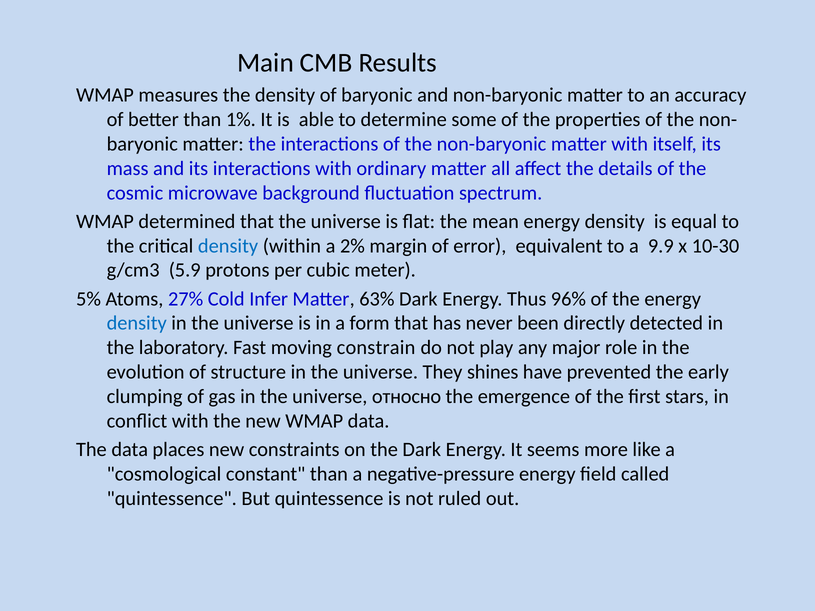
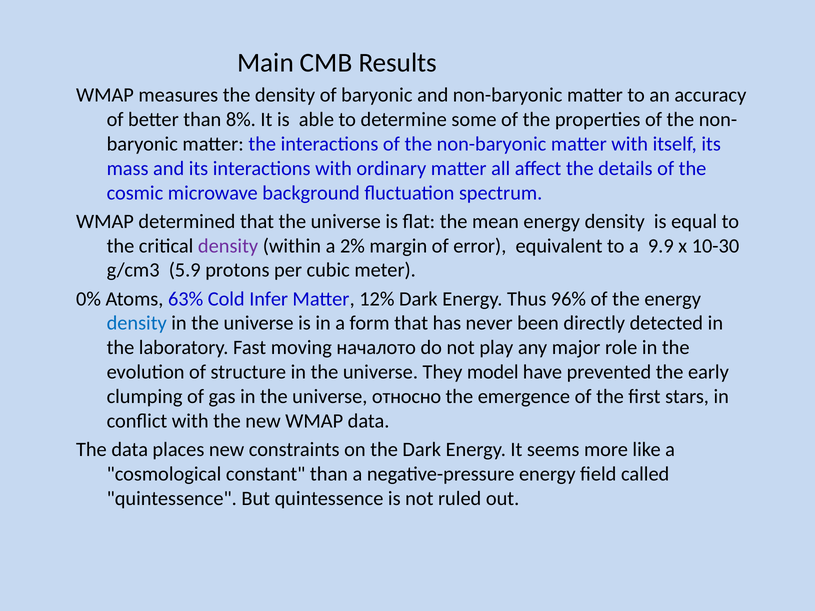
1%: 1% -> 8% (241, 120)
density colour: blue -> purple (228, 246)
5%: 5% -> 0% (89, 299)
27%: 27% -> 63% (186, 299)
63%: 63% -> 12% (377, 299)
constrain: constrain -> началото (376, 348)
shines: shines -> model (493, 372)
